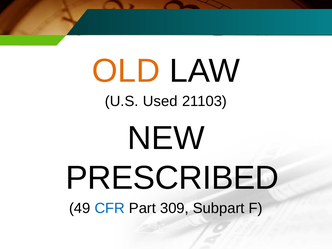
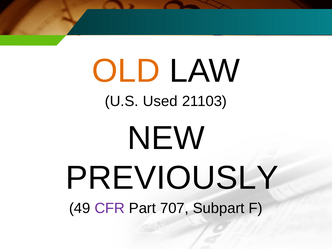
PRESCRIBED: PRESCRIBED -> PREVIOUSLY (172, 178)
CFR colour: blue -> purple (110, 208)
309: 309 -> 707 (174, 208)
